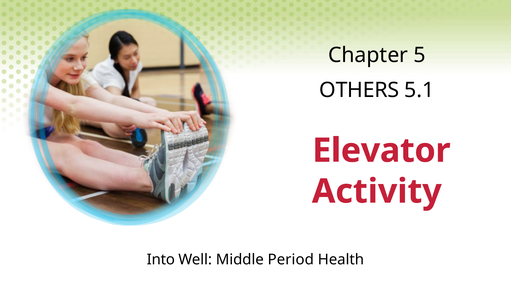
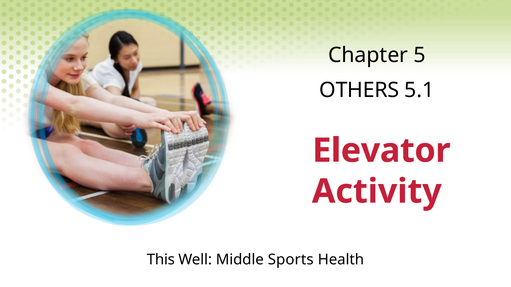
Into: Into -> This (161, 260)
Period: Period -> Sports (291, 260)
